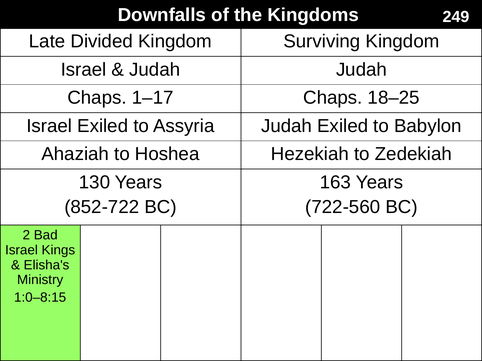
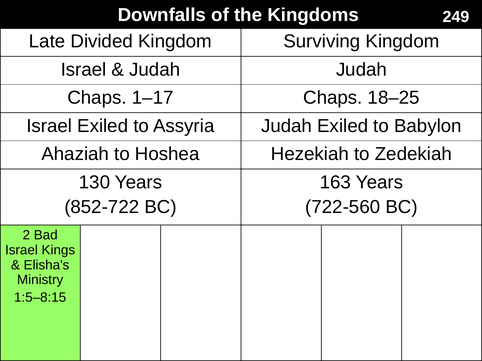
1:0–8:15: 1:0–8:15 -> 1:5–8:15 (40, 298)
